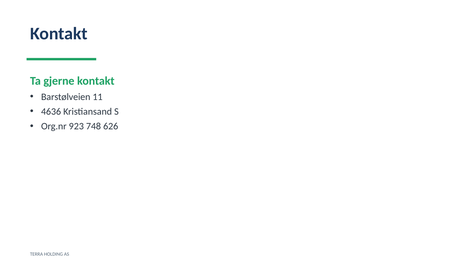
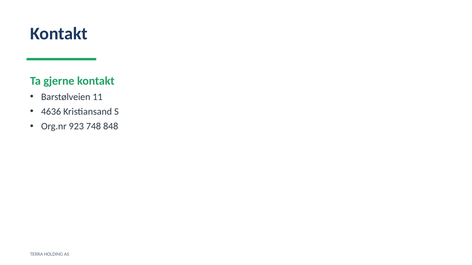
626: 626 -> 848 (111, 127)
